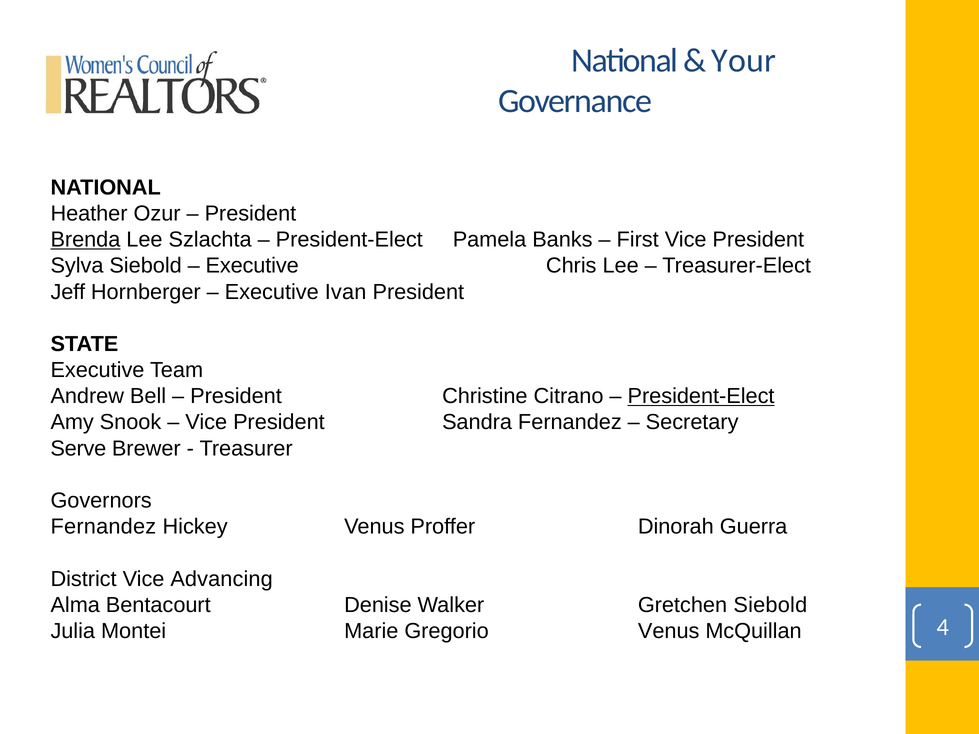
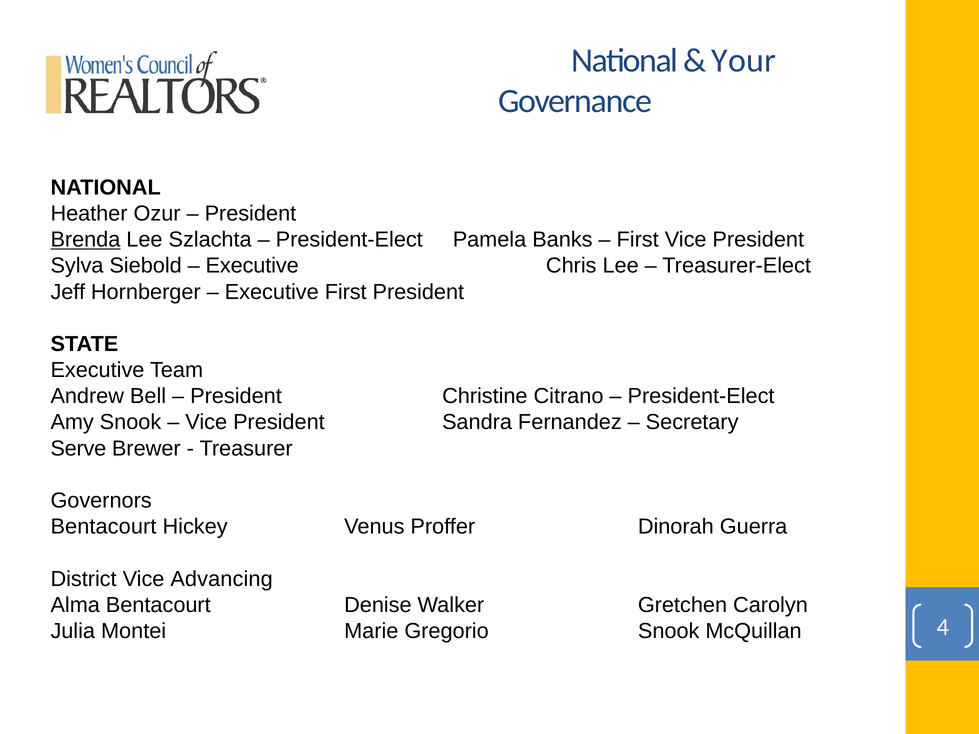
Executive Ivan: Ivan -> First (346, 292)
President-Elect underline: present -> none (701, 396)
Fernandez: Fernandez -> Bentacourt (103, 527)
Gretchen Siebold: Siebold -> Carolyn (770, 605)
Gregorio Venus: Venus -> Snook (669, 631)
